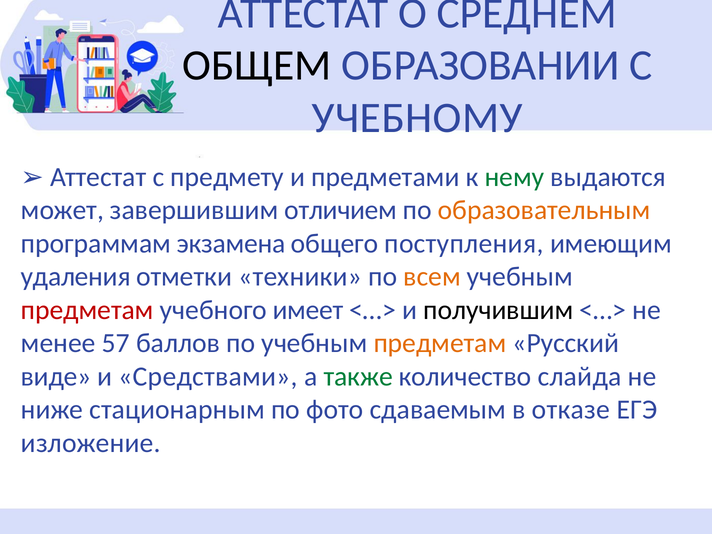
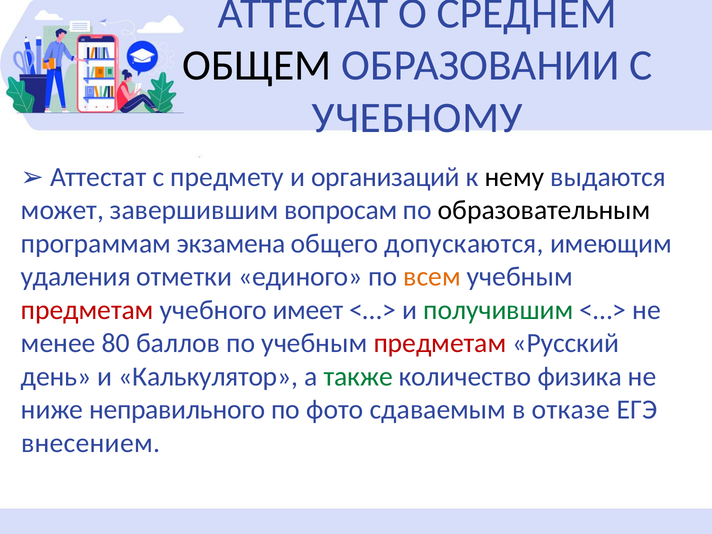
предметами: предметами -> организаций (386, 177)
нему colour: green -> black (515, 177)
отличием: отличием -> вопросам (341, 210)
образовательным colour: orange -> black (544, 210)
поступления: поступления -> допускаются (464, 243)
техники: техники -> единого (300, 277)
получившим colour: black -> green (498, 310)
57: 57 -> 80 (116, 343)
предметам colour: orange -> red (440, 343)
виде: виде -> день (56, 376)
Средствами: Средствами -> Калькулятор (208, 376)
слайда: слайда -> физика (580, 376)
стационарным: стационарным -> неправильного (177, 410)
изложение: изложение -> внесением (91, 443)
